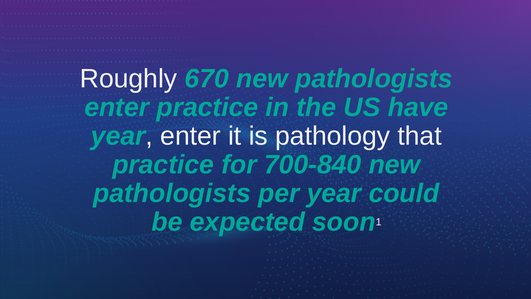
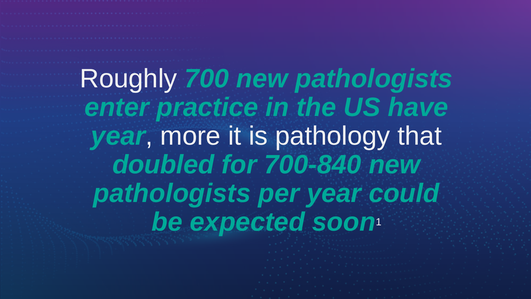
670: 670 -> 700 (207, 79)
year enter: enter -> more (190, 136)
practice: practice -> doubled (163, 165)
